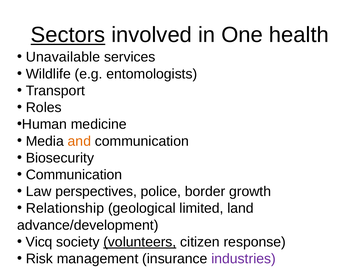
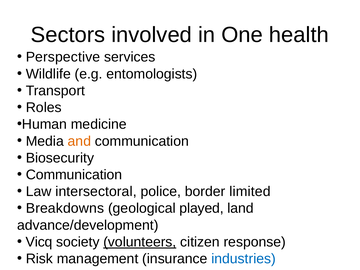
Sectors underline: present -> none (68, 35)
Unavailable: Unavailable -> Perspective (63, 57)
perspectives: perspectives -> intersectoral (96, 192)
growth: growth -> limited (250, 192)
Relationship: Relationship -> Breakdowns (65, 208)
limited: limited -> played (202, 208)
industries colour: purple -> blue (244, 259)
